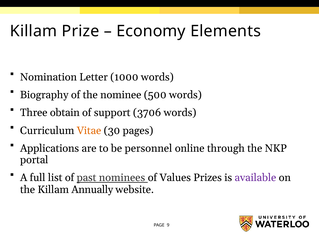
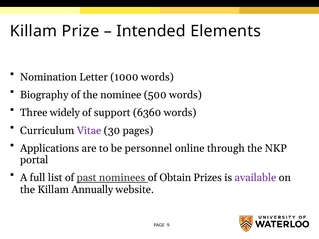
Economy: Economy -> Intended (151, 31)
obtain: obtain -> widely (65, 113)
3706: 3706 -> 6360 (147, 113)
Vitae colour: orange -> purple (89, 131)
Values: Values -> Obtain (175, 178)
